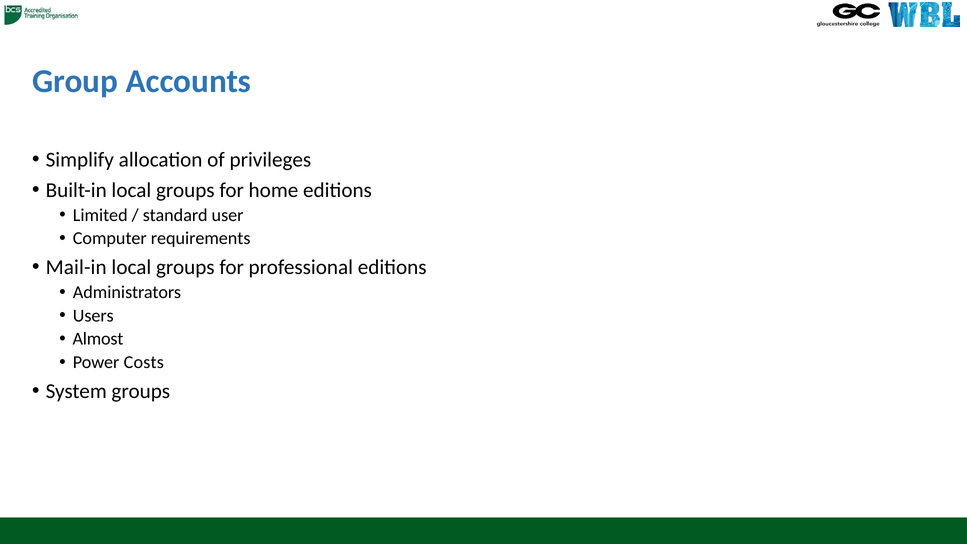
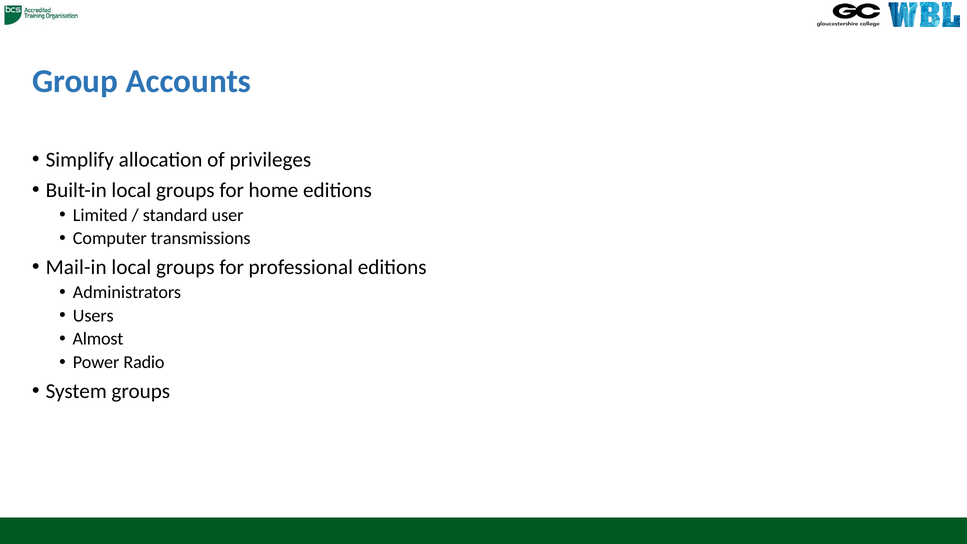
requirements: requirements -> transmissions (201, 238)
Costs: Costs -> Radio (144, 362)
